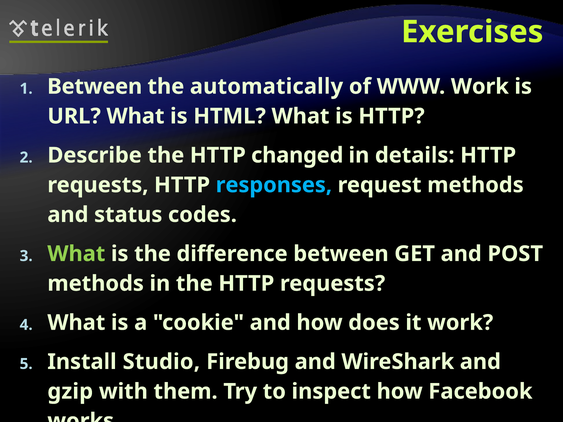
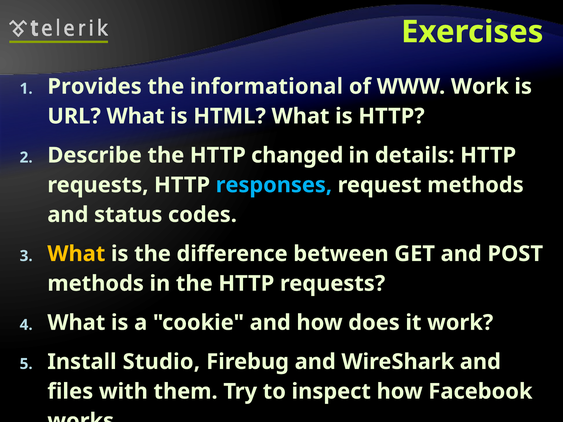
Between: Between -> Provides (95, 87)
automatically: automatically -> informational (266, 87)
What colour: light green -> yellow (76, 254)
gzip: gzip -> files (70, 392)
